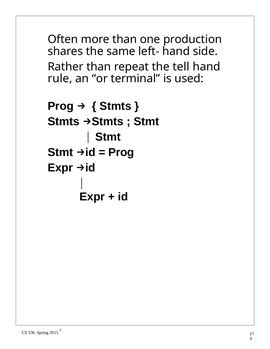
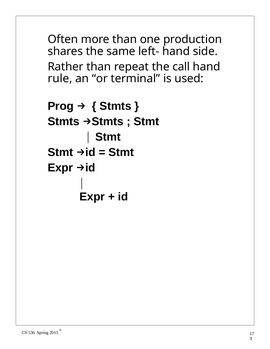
tell: tell -> call (181, 67)
Prog: Prog -> Stmt (121, 152)
